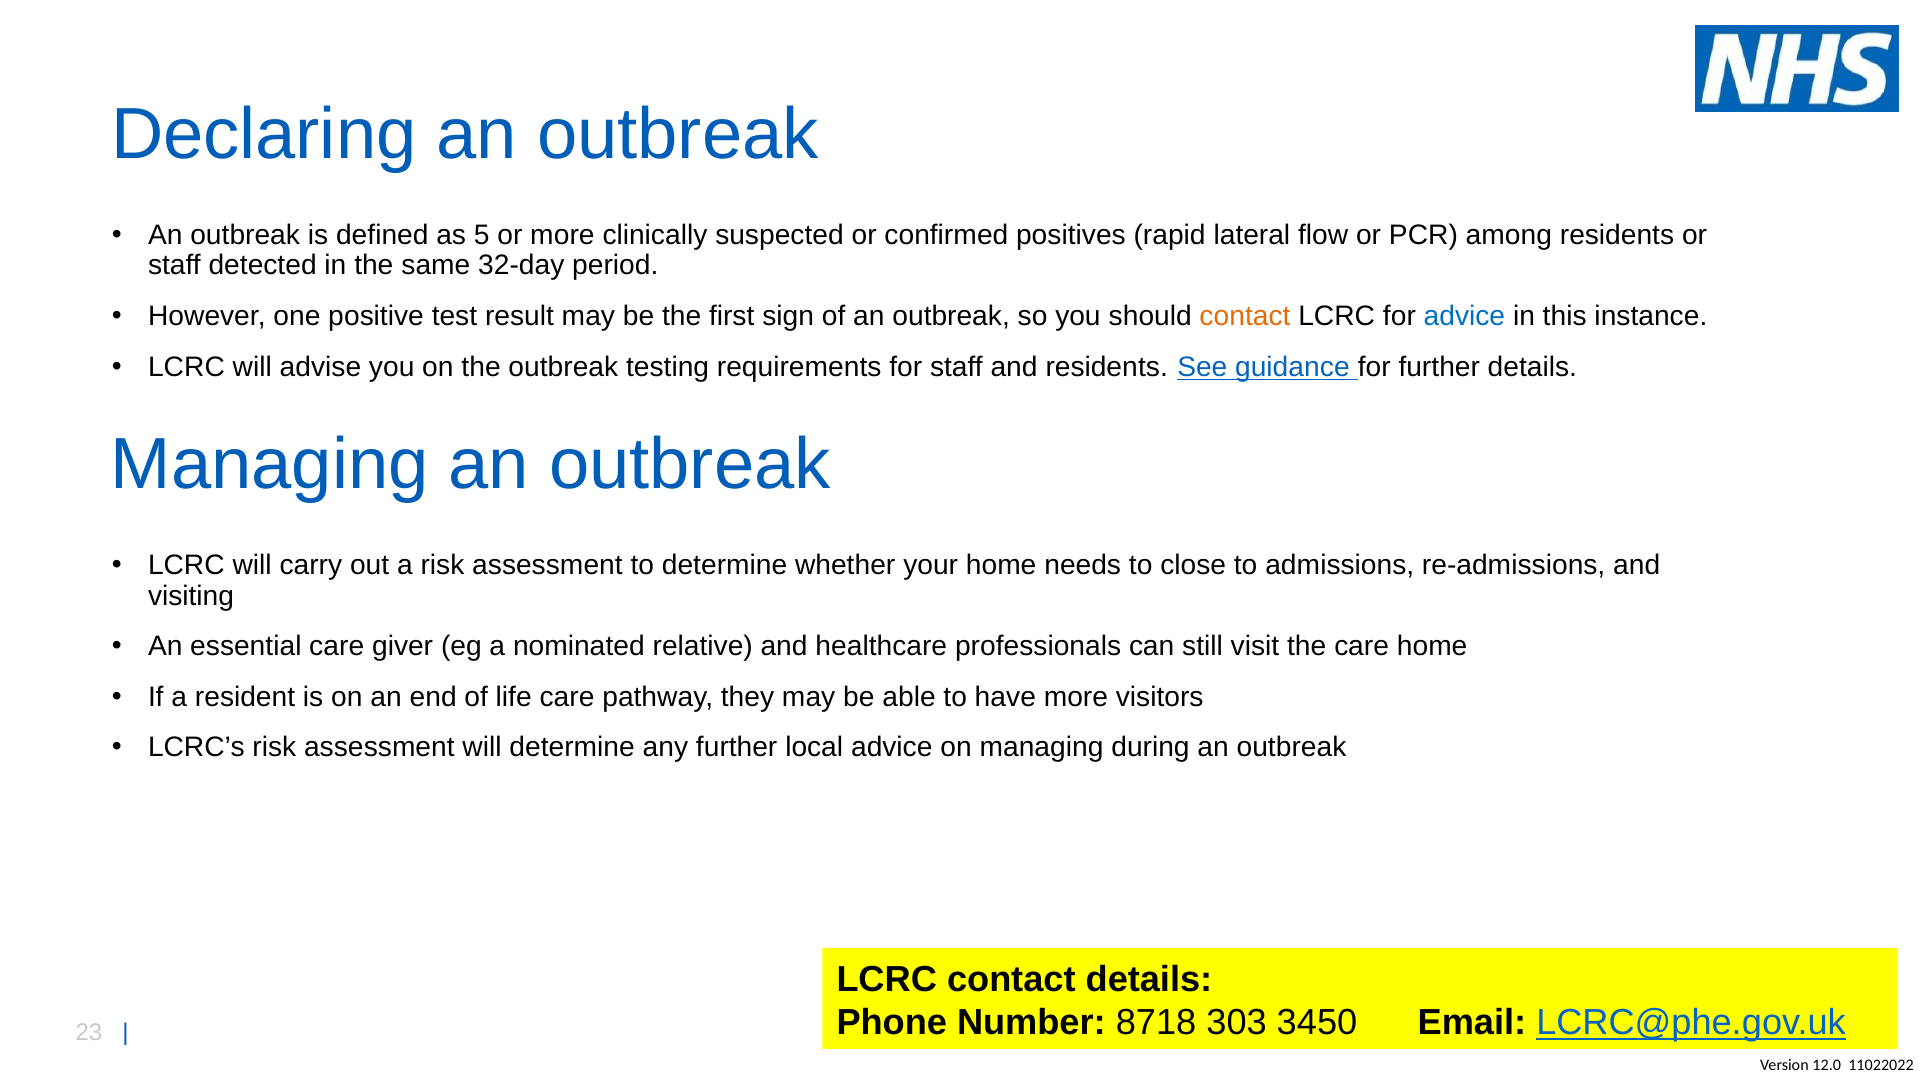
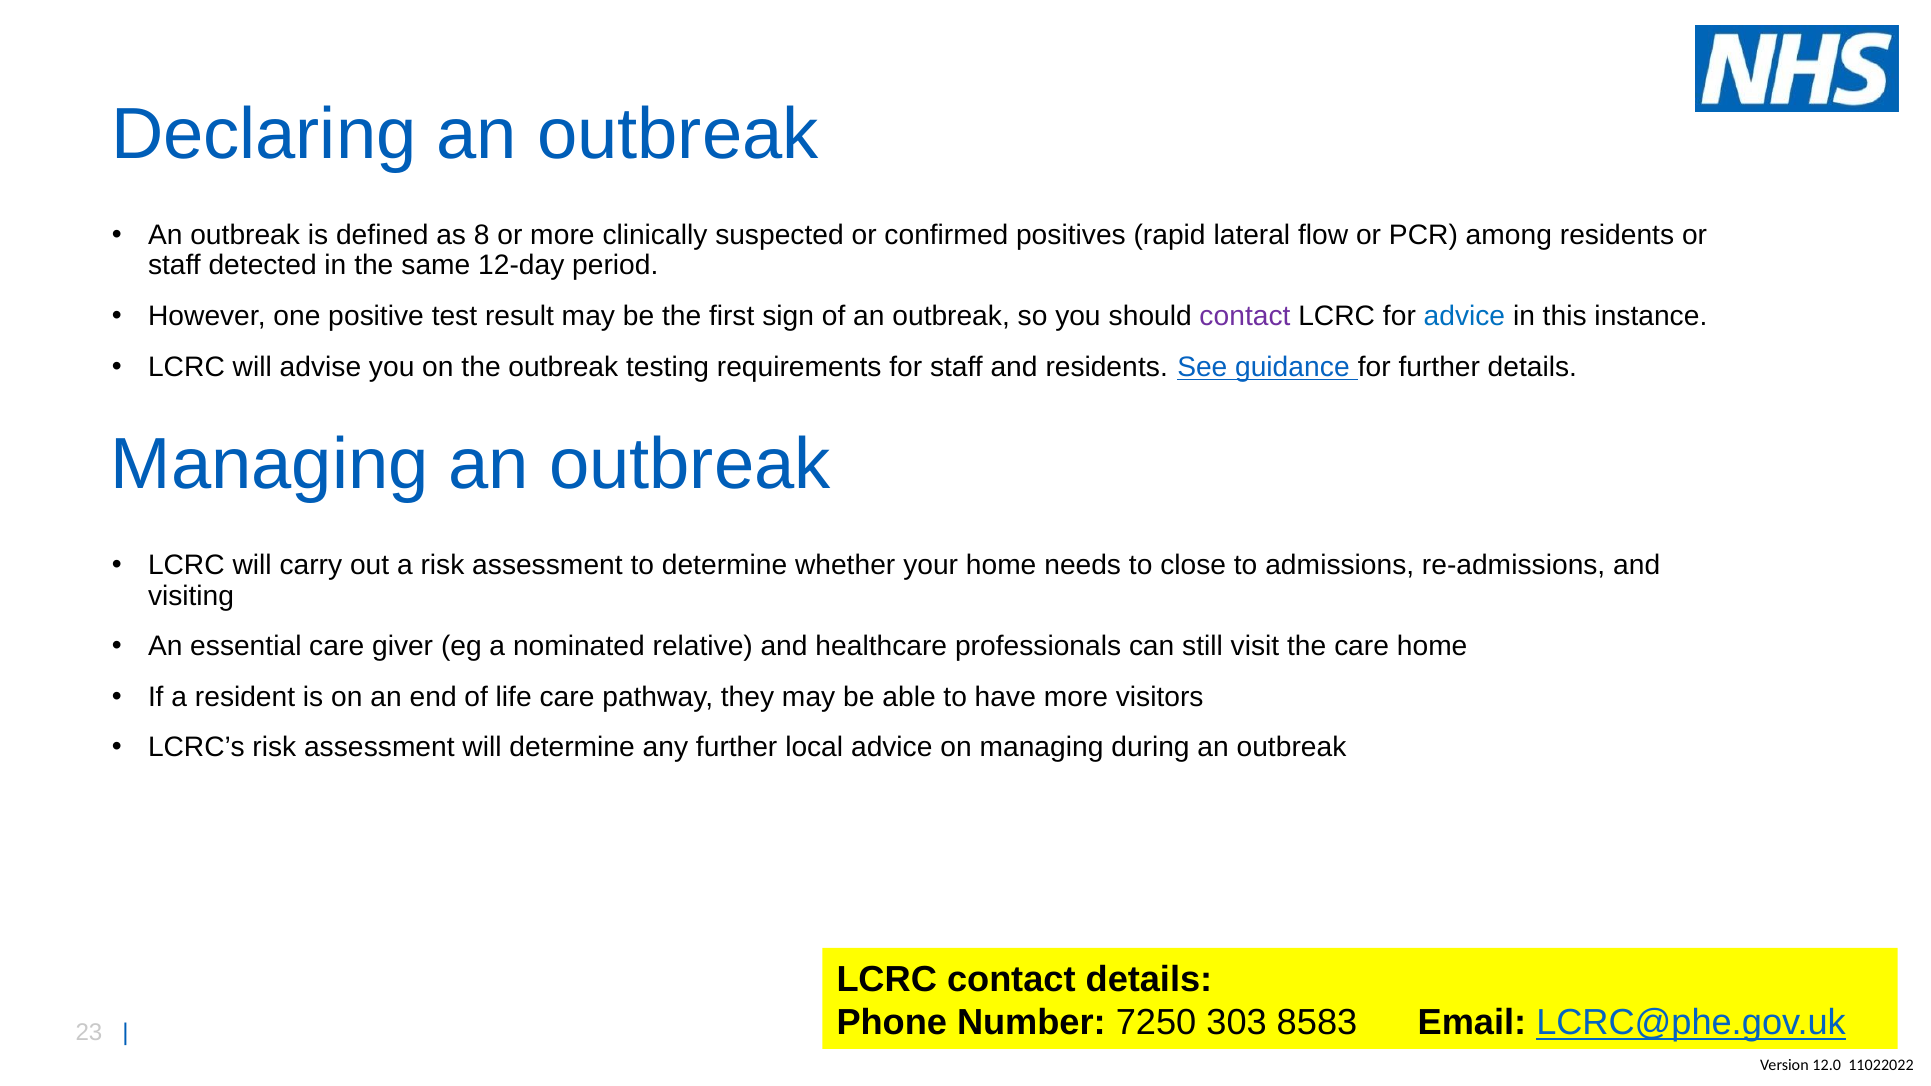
5: 5 -> 8 (482, 235)
32-day: 32-day -> 12-day (521, 266)
contact colour: orange -> purple (1245, 316)
8718: 8718 -> 7250 (1156, 1023)
3450: 3450 -> 8583 (1317, 1023)
